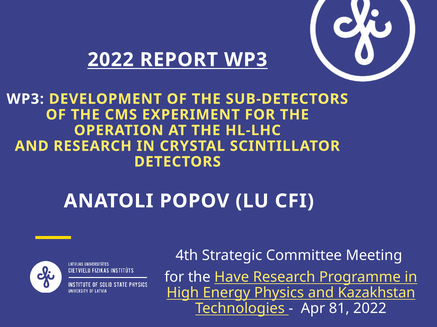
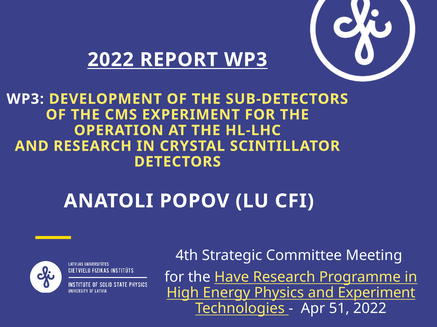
and Kazakhstan: Kazakhstan -> Experiment (377, 293)
81: 81 -> 51 (339, 309)
